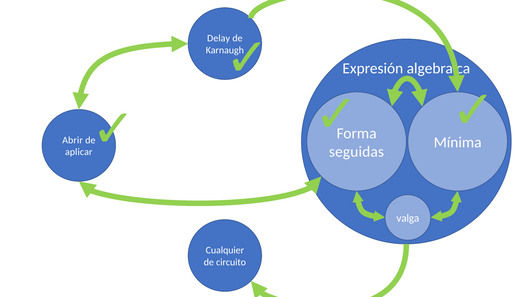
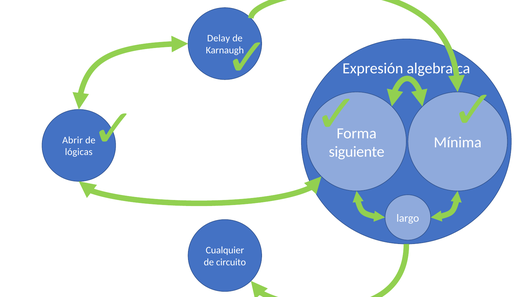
seguidas: seguidas -> siguiente (357, 152)
aplicar: aplicar -> lógicas (79, 152)
valga: valga -> largo (408, 218)
